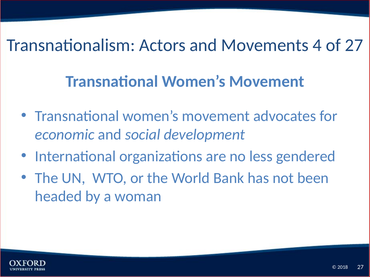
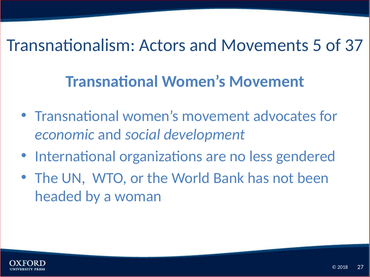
4: 4 -> 5 (317, 45)
of 27: 27 -> 37 (354, 45)
